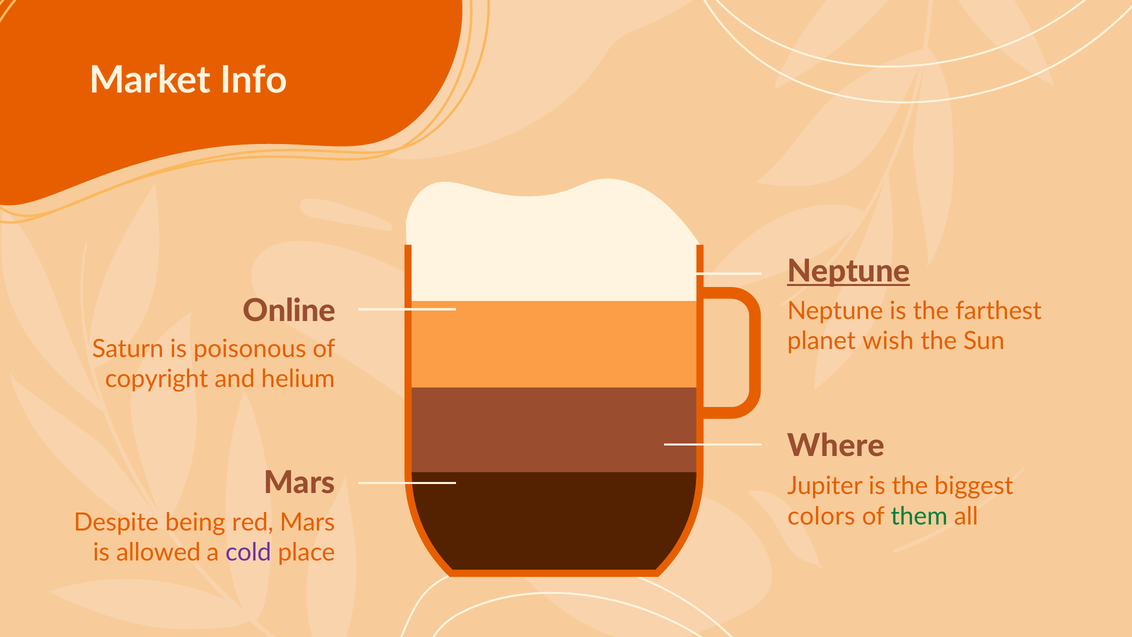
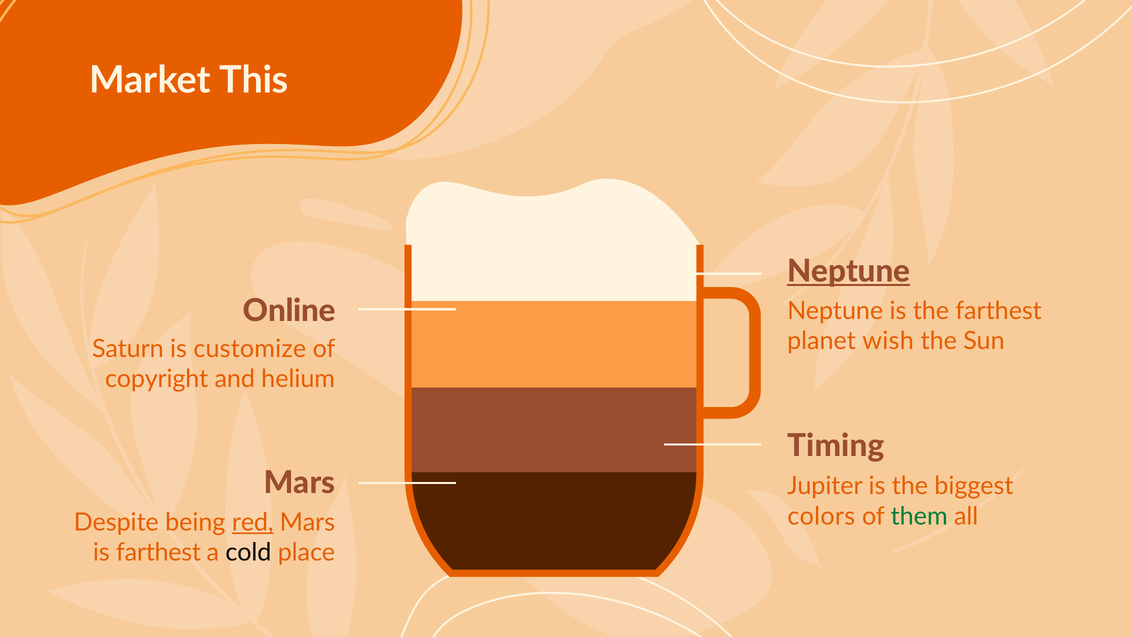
Info: Info -> This (254, 80)
poisonous: poisonous -> customize (250, 349)
Where: Where -> Timing (836, 446)
red underline: none -> present (253, 522)
is allowed: allowed -> farthest (159, 552)
cold colour: purple -> black (248, 552)
